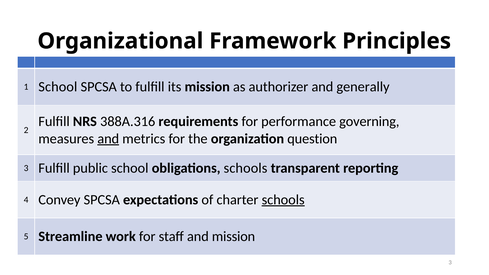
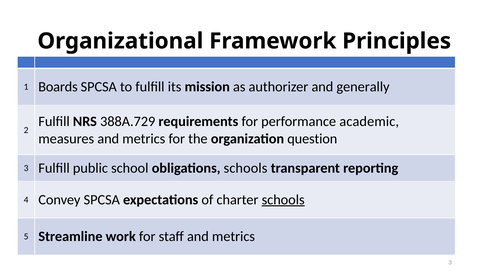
1 School: School -> Boards (58, 87)
388A.316: 388A.316 -> 388A.729 (128, 121)
governing: governing -> academic (369, 121)
and underline: present -> none (108, 139)
staff and mission: mission -> metrics (233, 237)
